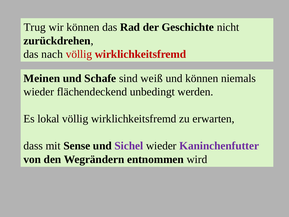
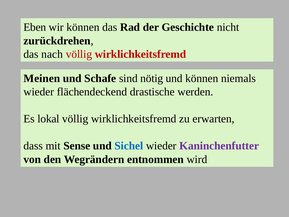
Trug: Trug -> Eben (35, 27)
weiß: weiß -> nötig (152, 78)
unbedingt: unbedingt -> drastische (152, 92)
Sichel colour: purple -> blue (129, 146)
